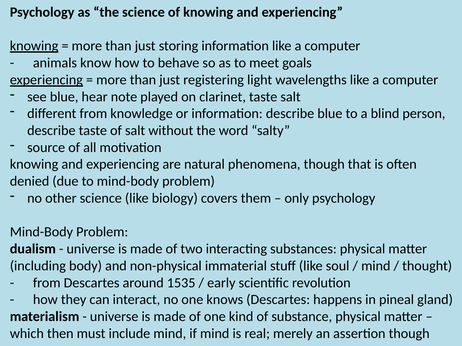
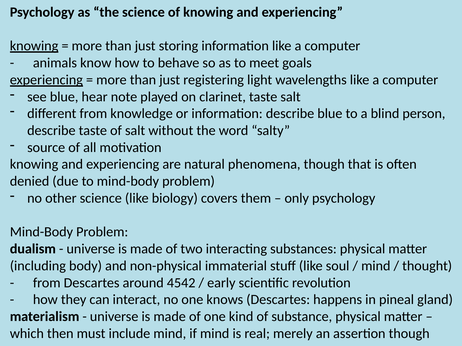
1535: 1535 -> 4542 (181, 283)
